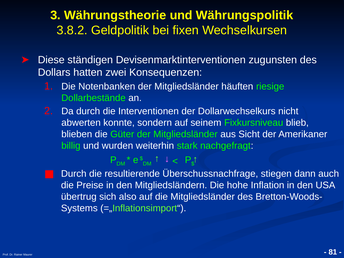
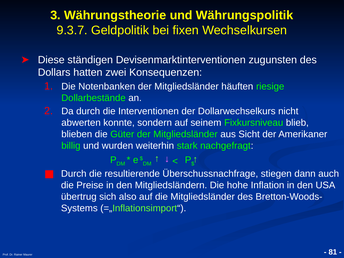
3.8.2: 3.8.2 -> 9.3.7 (72, 30)
